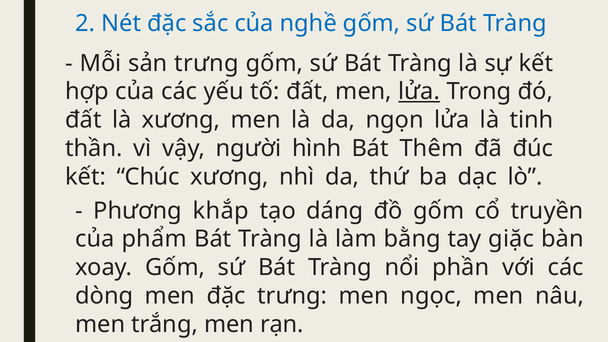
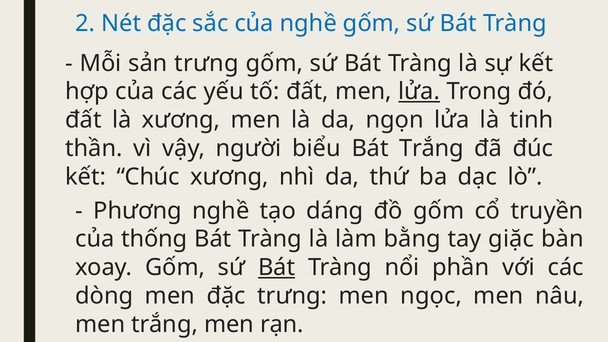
hình: hình -> biểu (317, 148)
Bát Thêm: Thêm -> Trắng (432, 148)
Phương khắp: khắp -> nghề (221, 211)
phẩm: phẩm -> thống (154, 239)
Bát underline: none -> present (277, 267)
